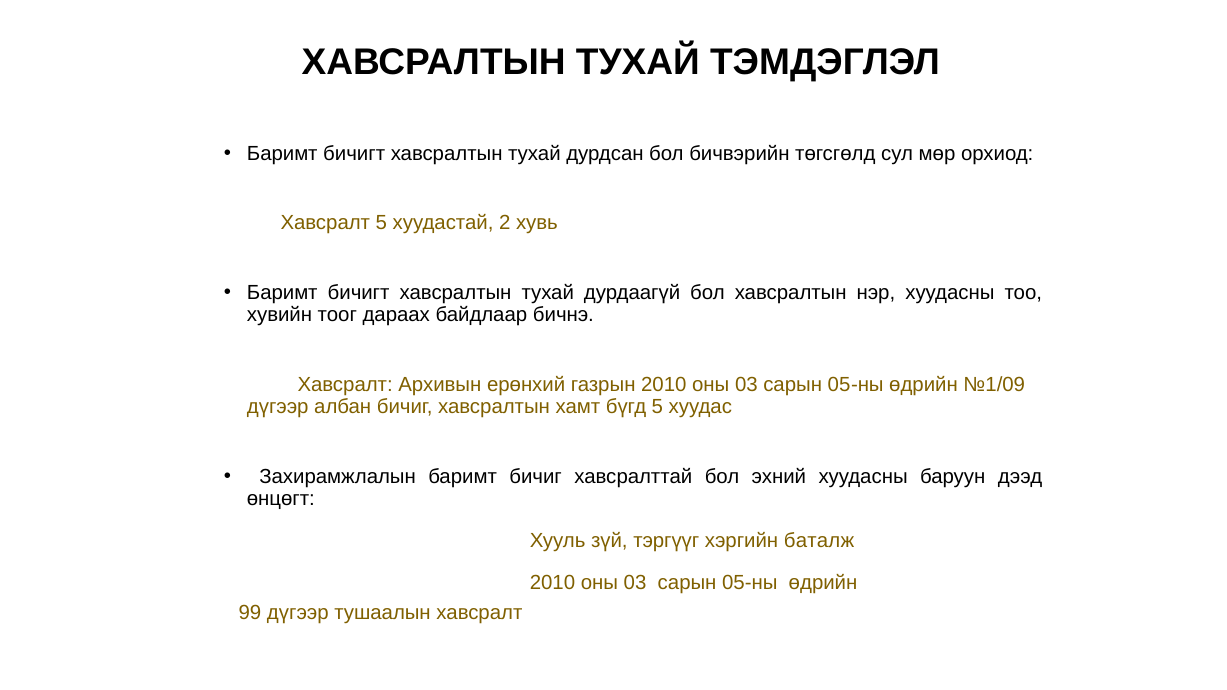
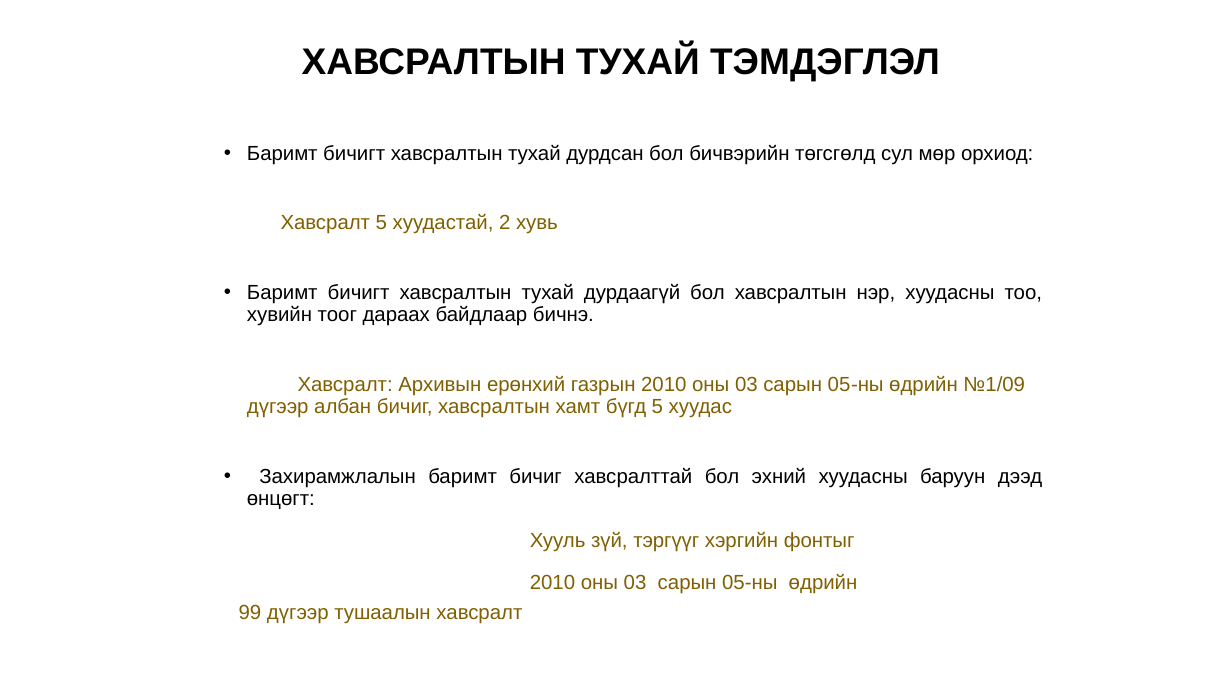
баталж: баталж -> фонтыг (819, 541)
